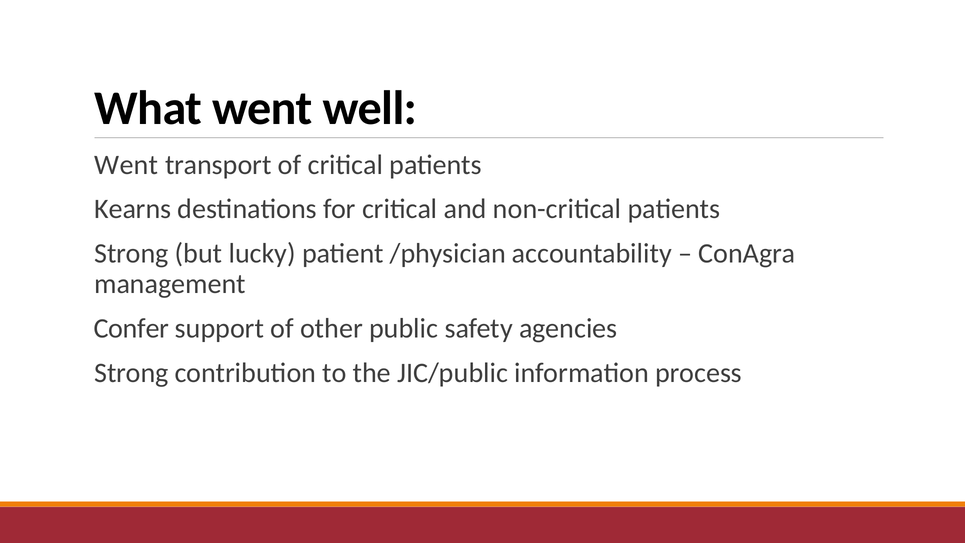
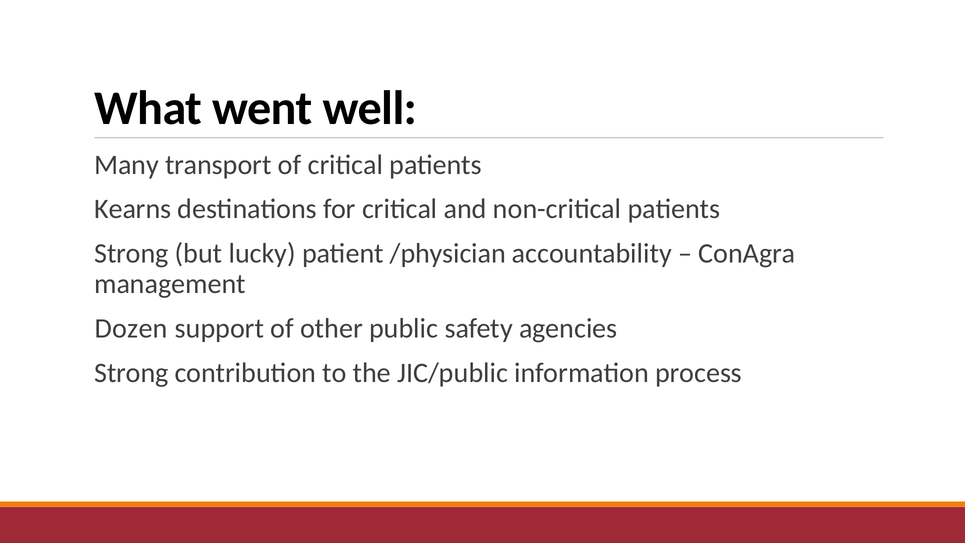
Went: Went -> Many (126, 165)
Confer: Confer -> Dozen (131, 328)
